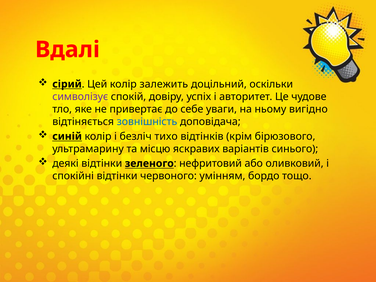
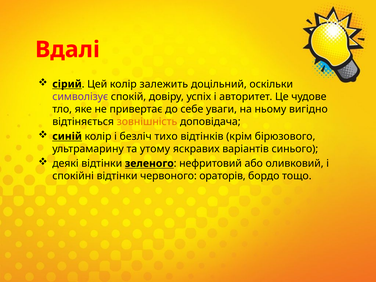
зовнішність colour: blue -> orange (147, 122)
місцю: місцю -> утому (155, 149)
умінням: умінням -> ораторів (222, 176)
